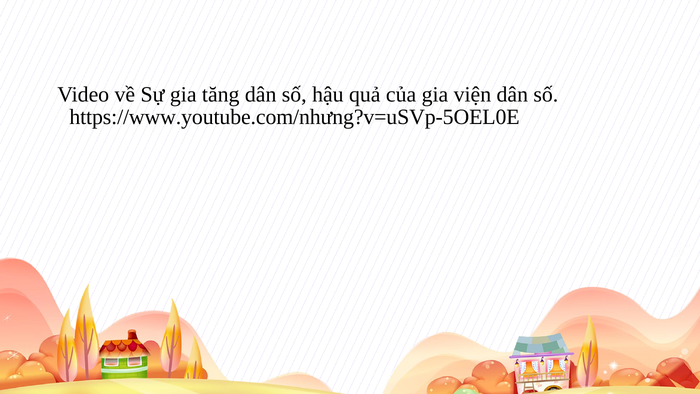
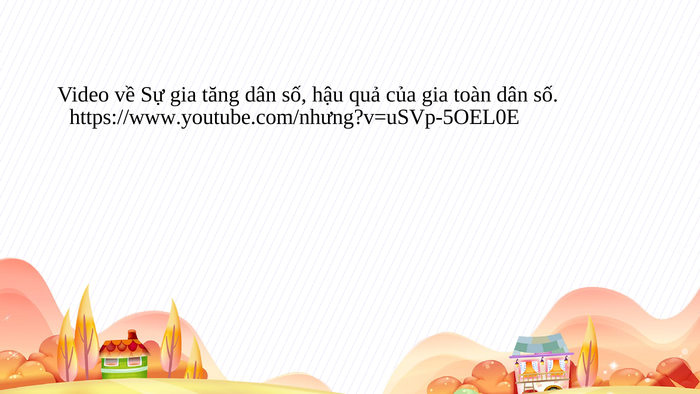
viện: viện -> toàn (472, 94)
